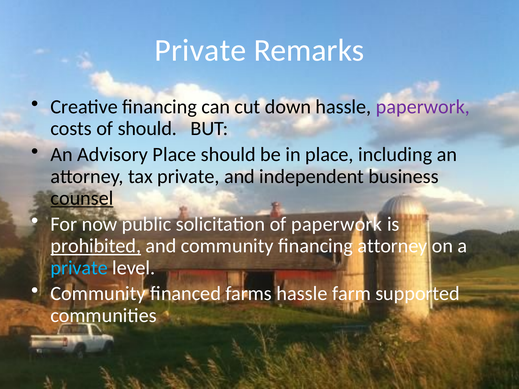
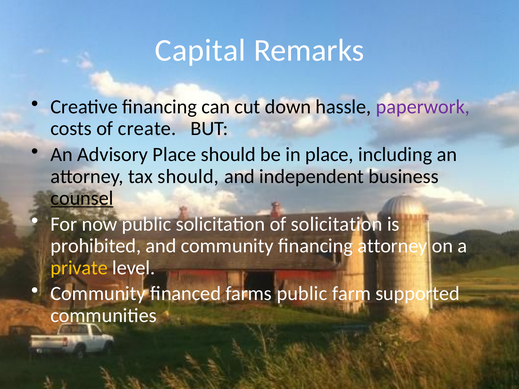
Private: Private -> Capital (200, 50)
of should: should -> create (147, 129)
tax private: private -> should (188, 177)
of paperwork: paperwork -> solicitation (337, 224)
prohibited underline: present -> none (96, 246)
private colour: light blue -> yellow (79, 268)
farms hassle: hassle -> public (302, 294)
